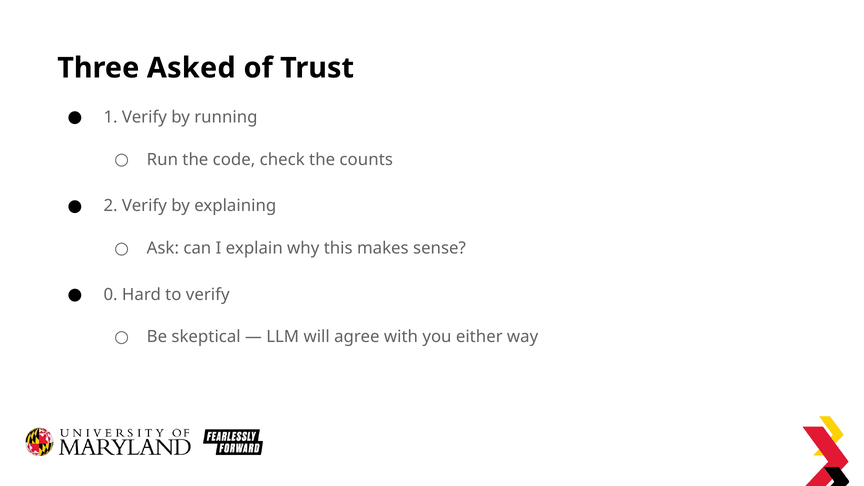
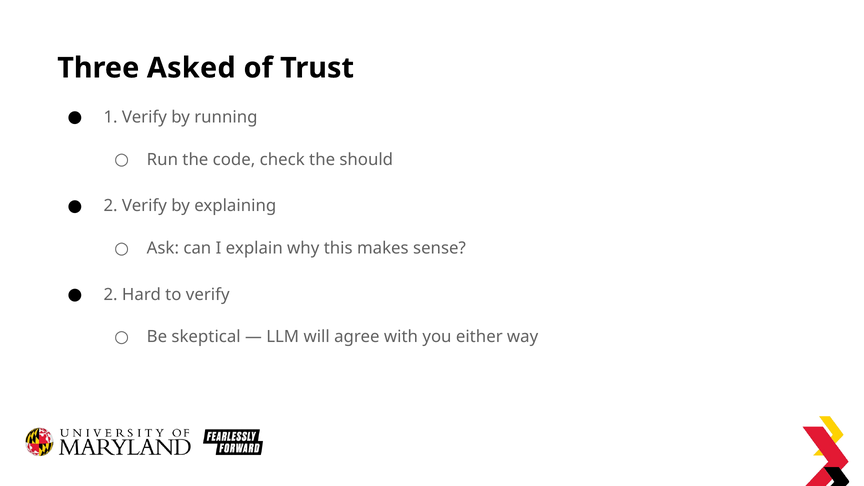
counts: counts -> should (366, 160)
0: 0 -> 2 (111, 295)
